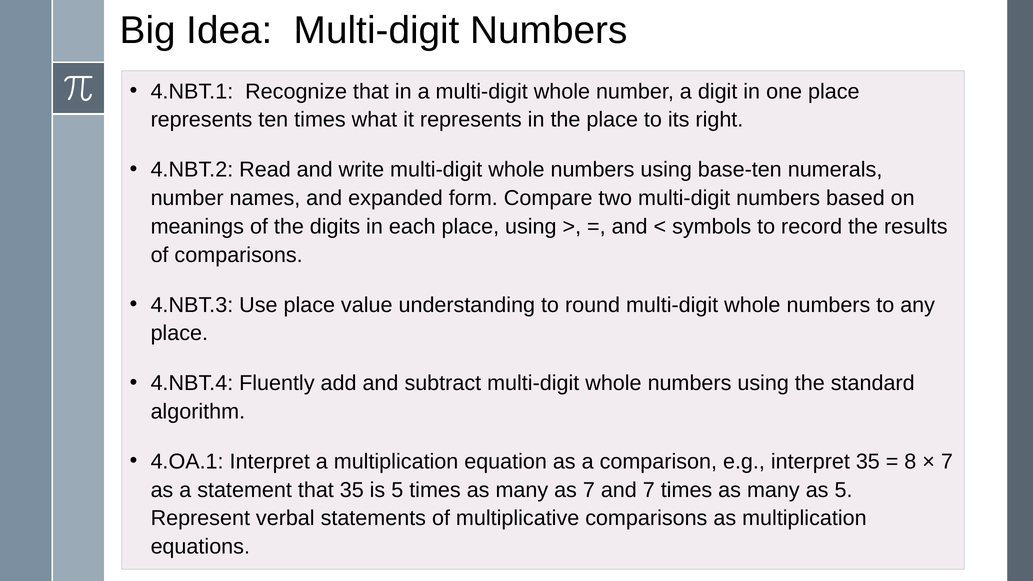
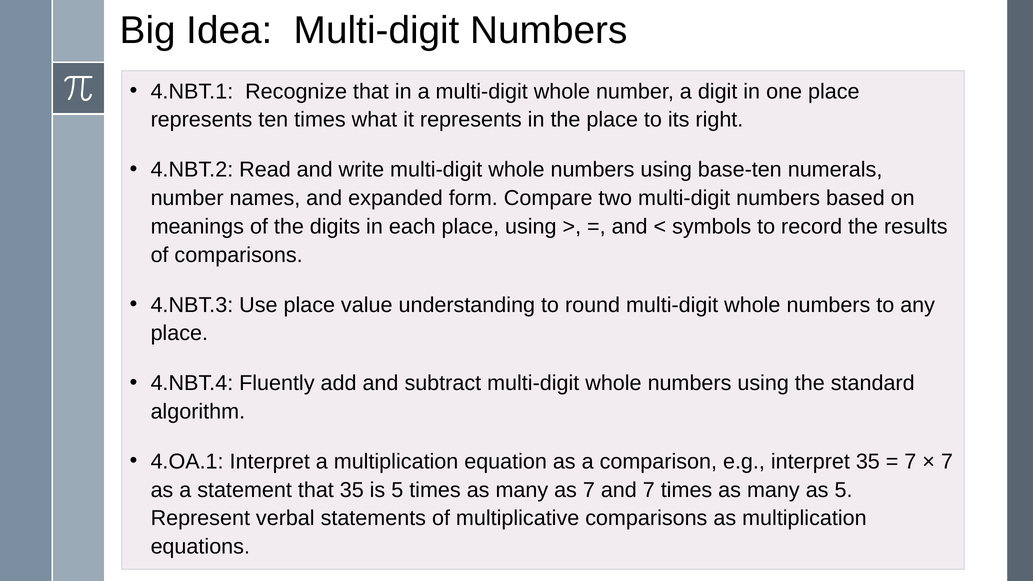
8: 8 -> 7 (910, 462)
